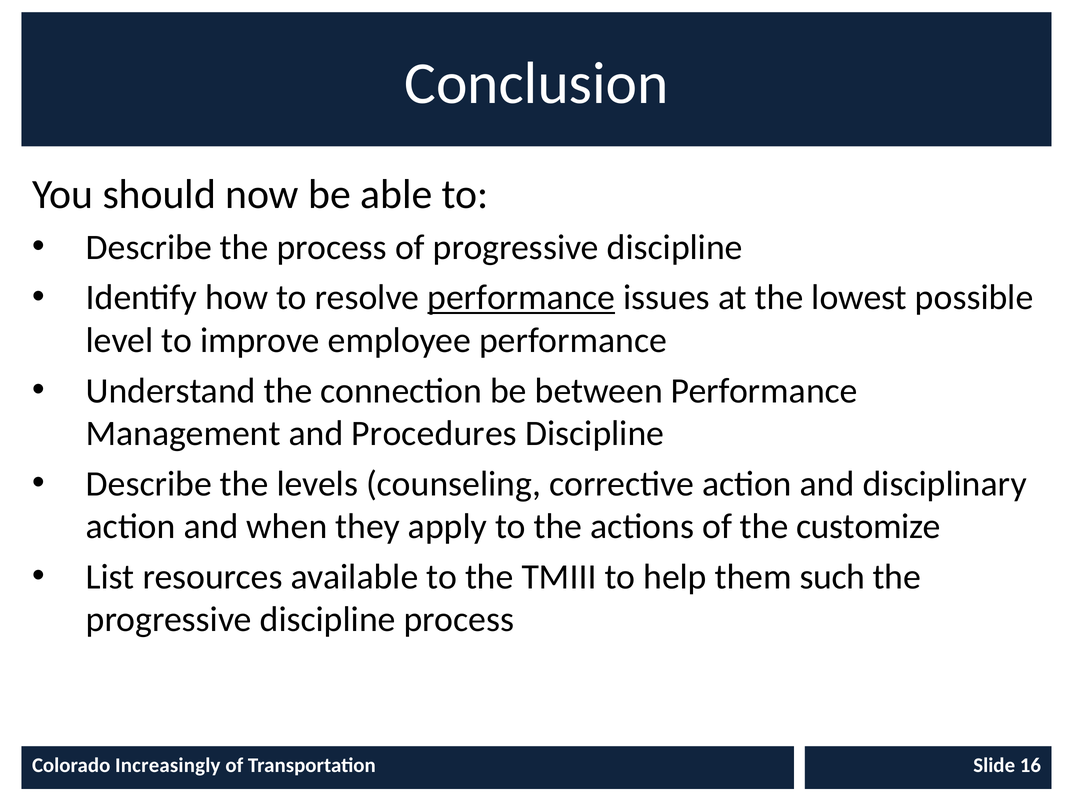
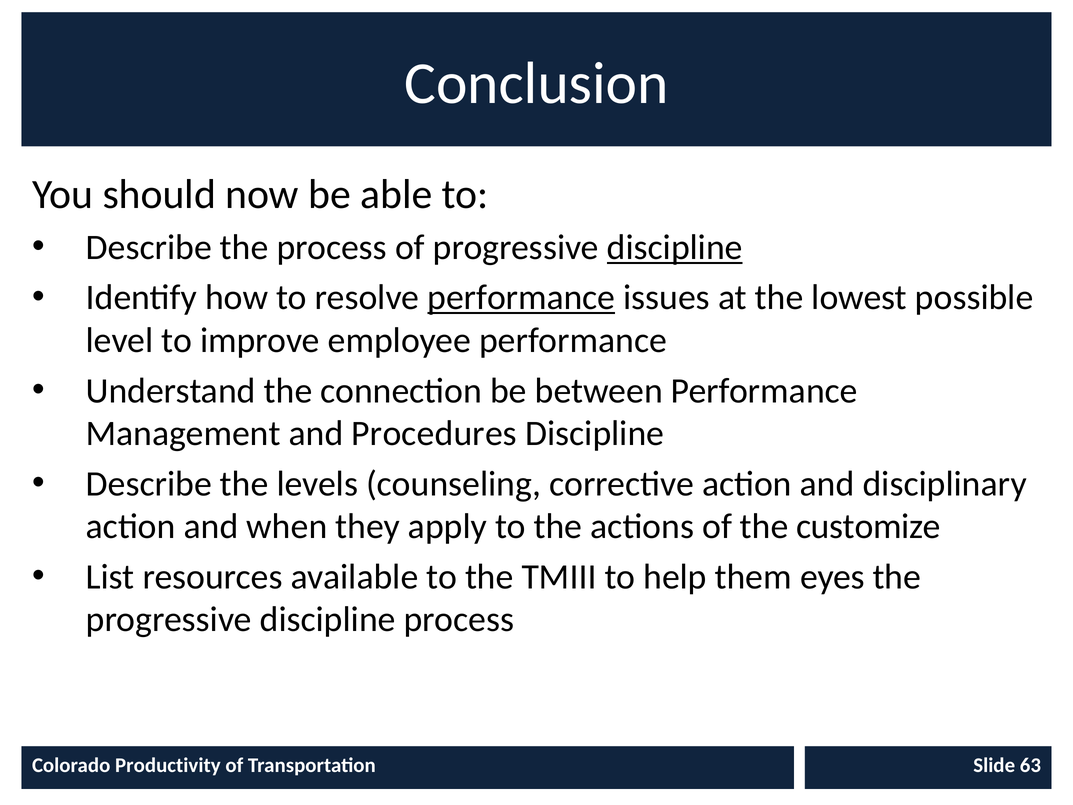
discipline underline: none -> present (675, 248)
such: such -> eyes (832, 577)
Increasingly: Increasingly -> Productivity (168, 765)
16: 16 -> 63 (1030, 765)
